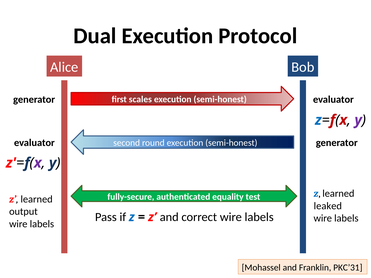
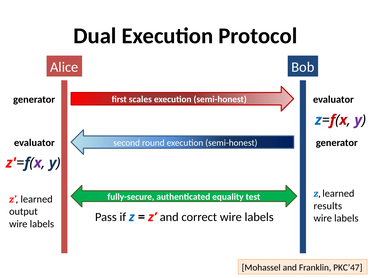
leaked: leaked -> results (328, 206)
PKC’31: PKC’31 -> PKC’47 (348, 268)
